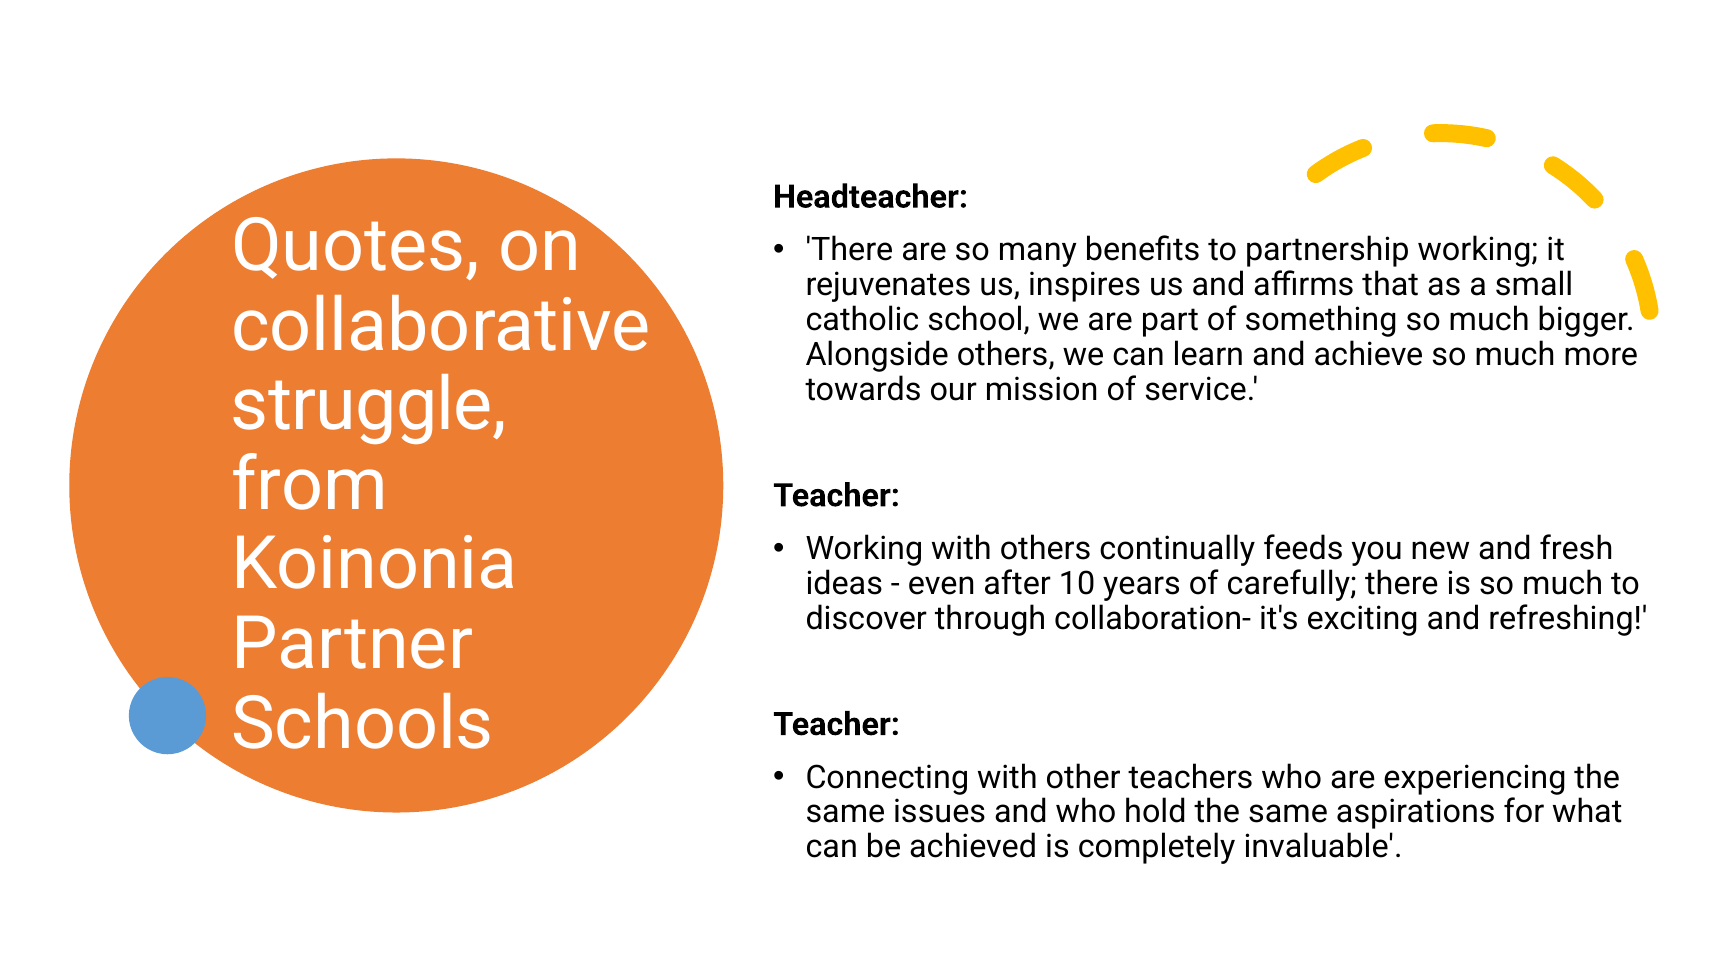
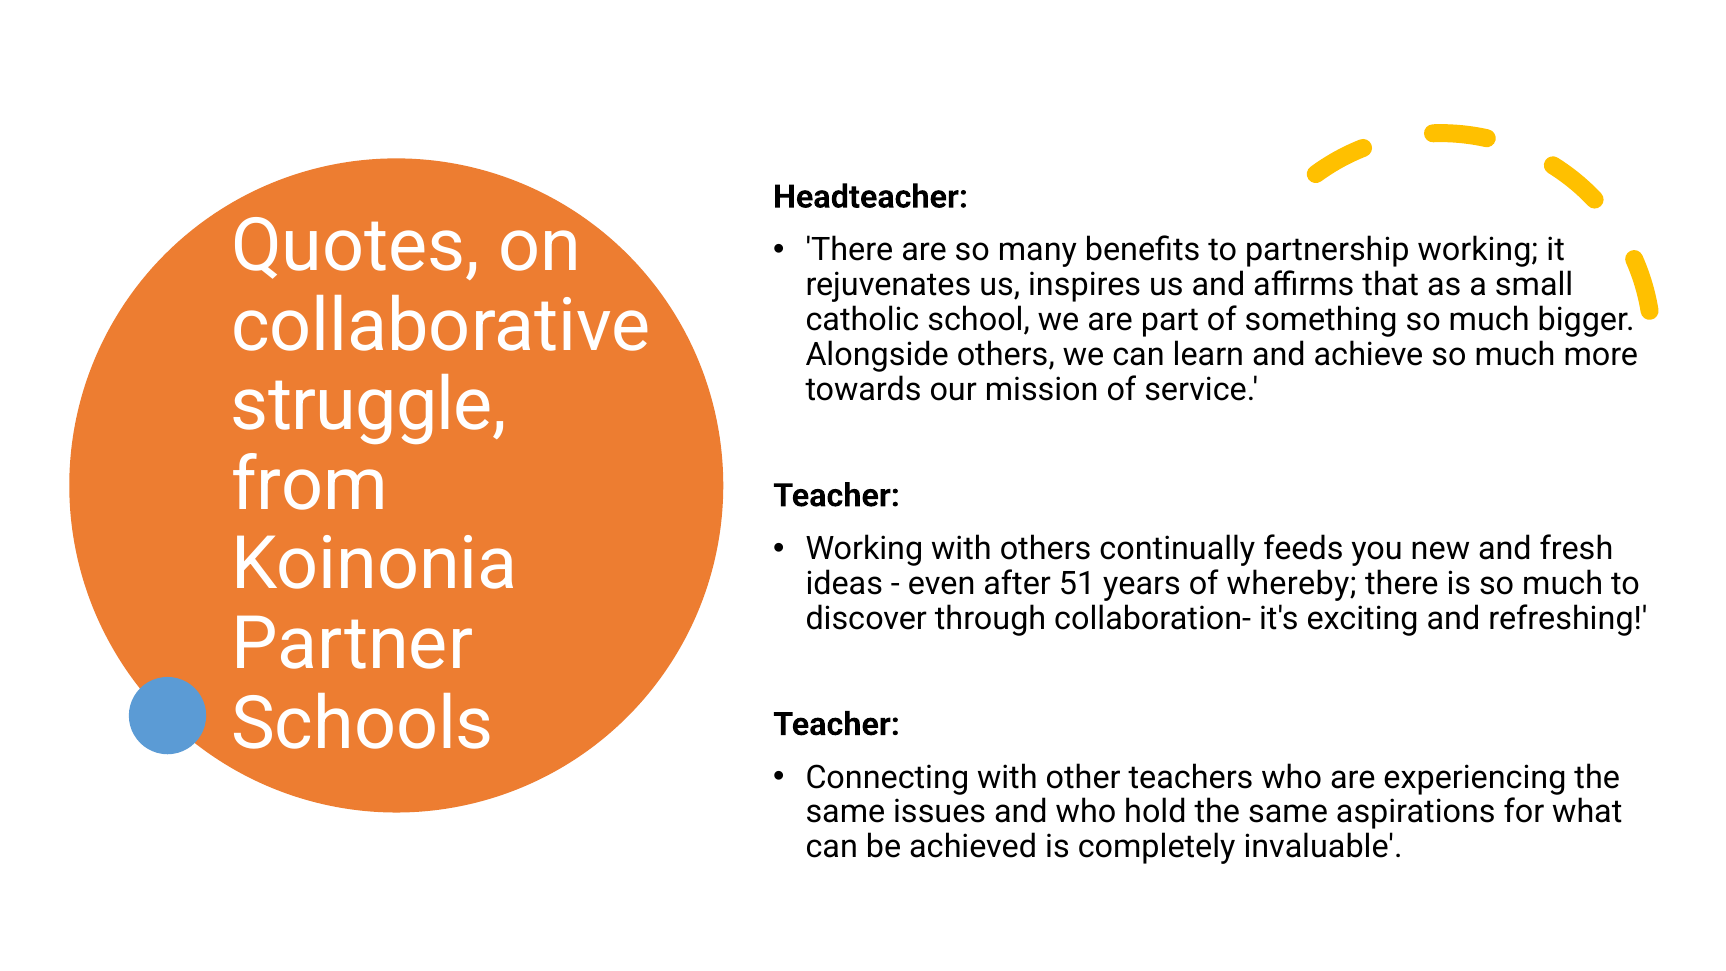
10: 10 -> 51 (1077, 583)
carefully: carefully -> whereby (1292, 583)
